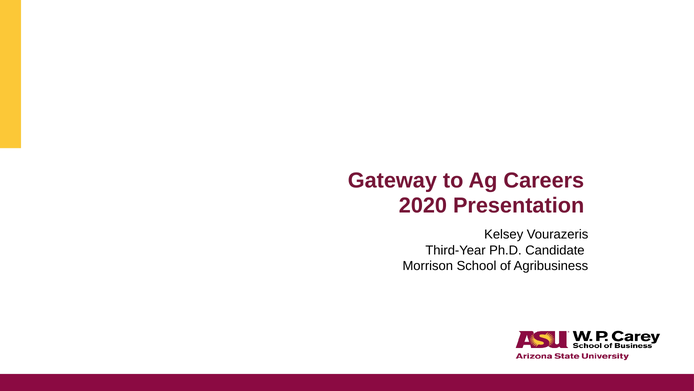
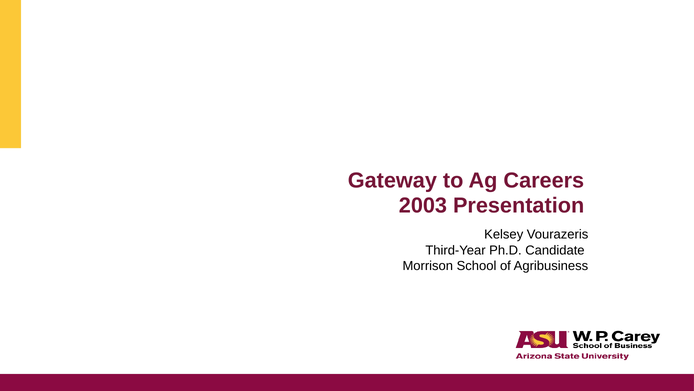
2020: 2020 -> 2003 (423, 205)
